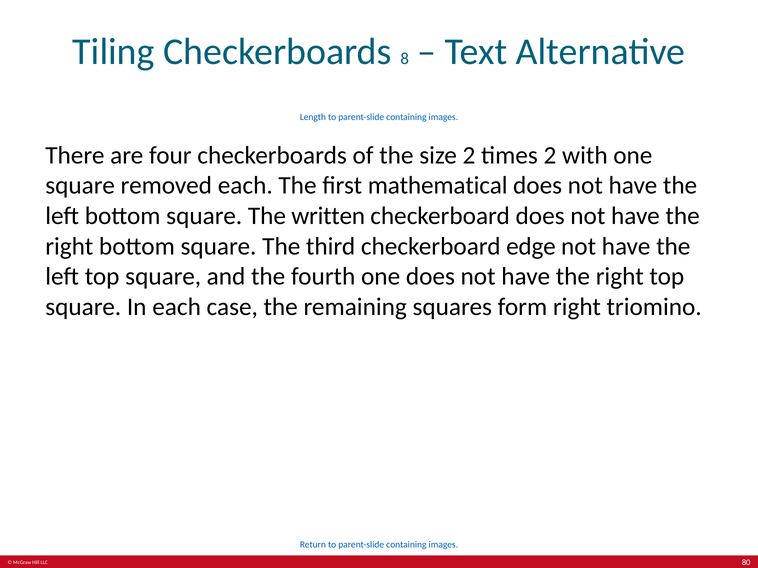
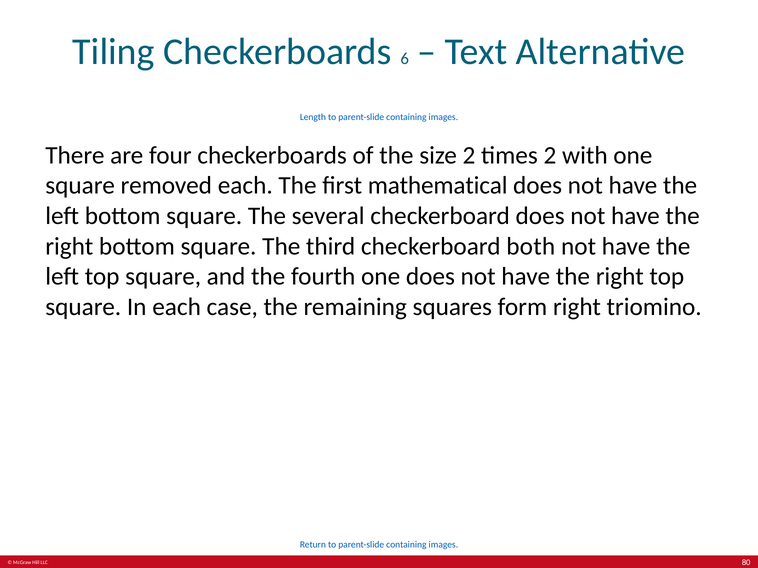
8: 8 -> 6 (405, 59)
written: written -> several (328, 216)
edge: edge -> both (531, 246)
